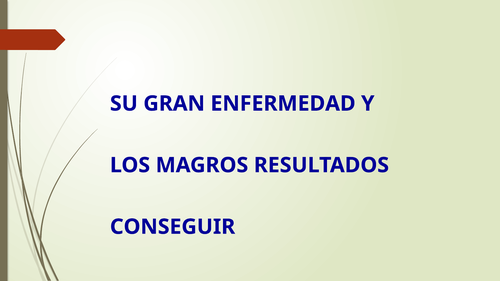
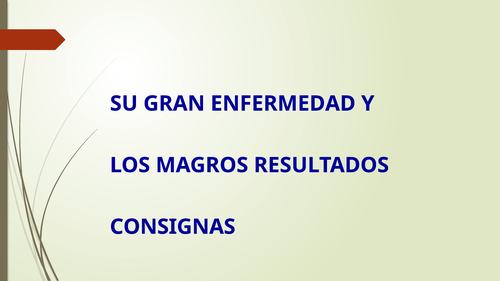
CONSEGUIR: CONSEGUIR -> CONSIGNAS (173, 227)
